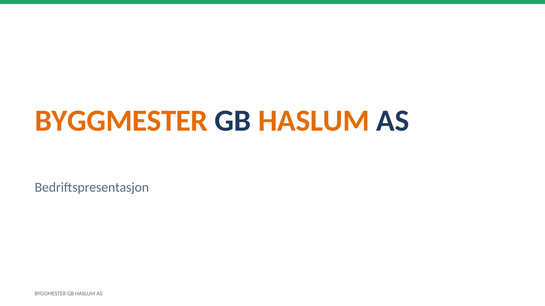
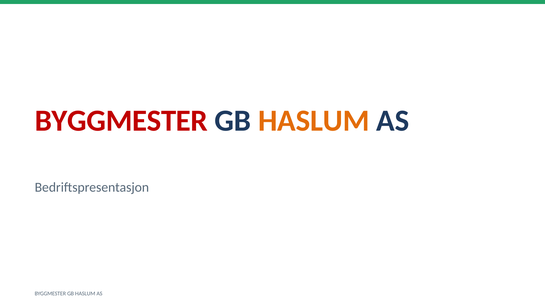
BYGGMESTER colour: orange -> red (121, 121)
